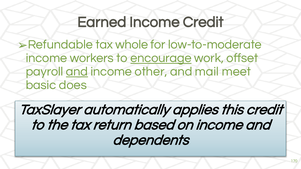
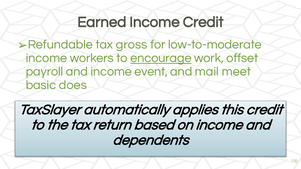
whole: whole -> gross (132, 44)
and underline: present -> none (77, 72)
other: other -> event (151, 72)
